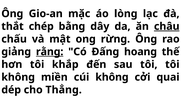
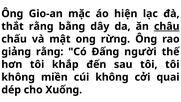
lòng: lòng -> hiện (126, 14)
thắt chép: chép -> rằng (41, 26)
rằng underline: present -> none (50, 52)
hoang: hoang -> người (140, 52)
Thẳng: Thẳng -> Xuống (64, 90)
